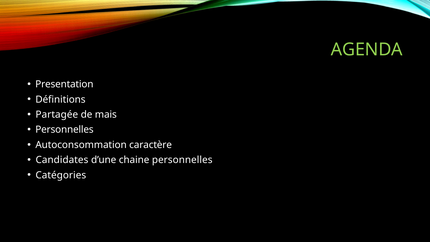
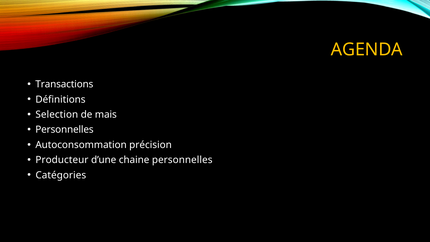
AGENDA colour: light green -> yellow (367, 50)
Presentation: Presentation -> Transactions (64, 84)
Partagée: Partagée -> Selection (57, 115)
caractère: caractère -> précision (151, 145)
Candidates: Candidates -> Producteur (62, 160)
